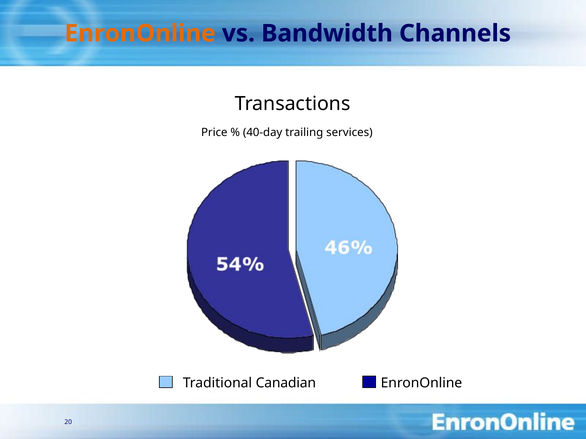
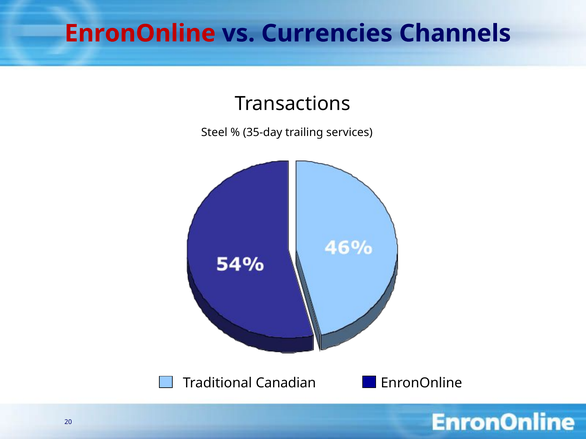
EnronOnline colour: orange -> red (140, 33)
Bandwidth: Bandwidth -> Currencies (327, 33)
Price: Price -> Steel (214, 133)
40-day: 40-day -> 35-day (263, 133)
